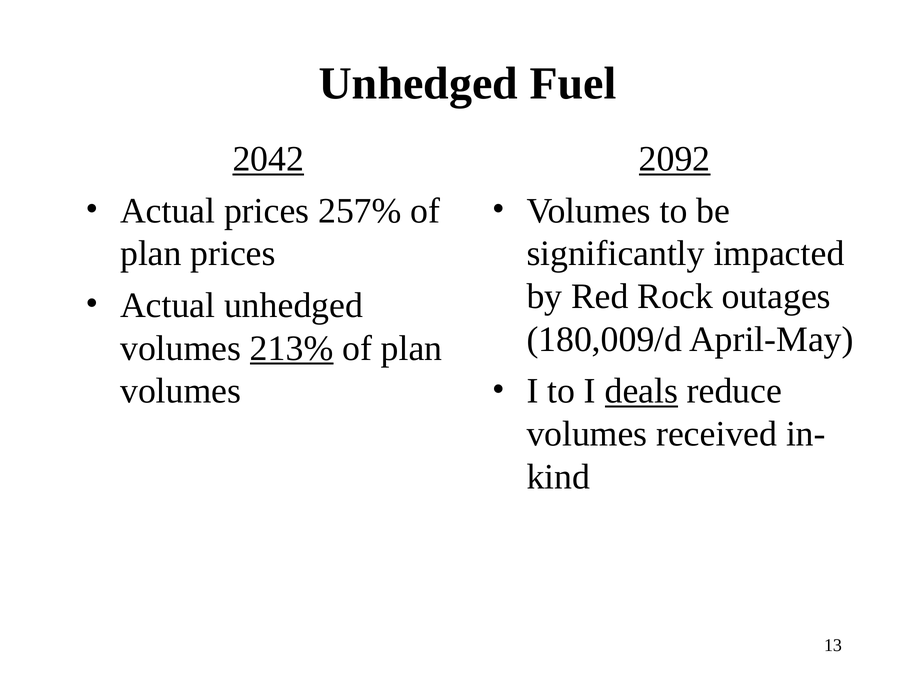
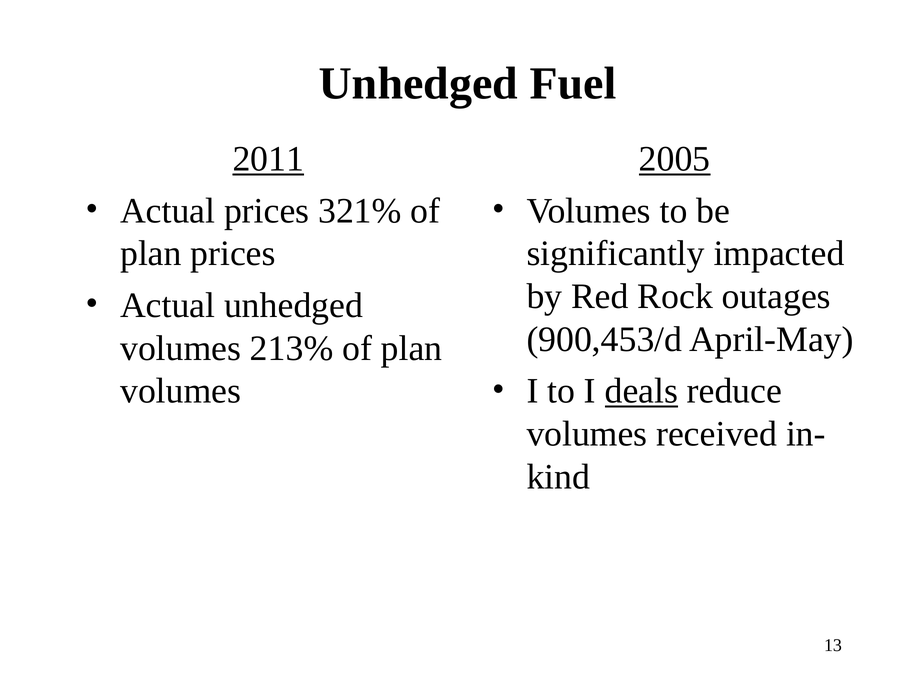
2042: 2042 -> 2011 (268, 159)
2092: 2092 -> 2005 (675, 159)
257%: 257% -> 321% (360, 211)
180,009/d: 180,009/d -> 900,453/d (604, 339)
213% underline: present -> none (292, 348)
